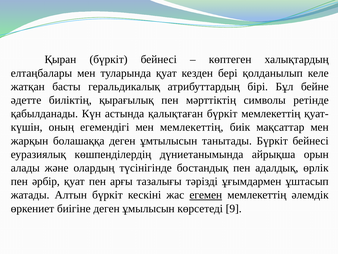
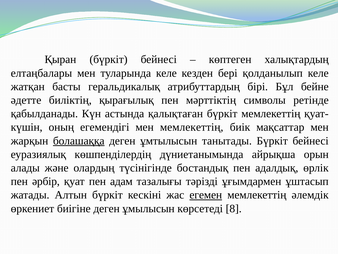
туларында қуат: қуат -> келе (166, 73)
болашаққа underline: none -> present (79, 141)
арғы: арғы -> адам (121, 181)
9: 9 -> 8 (234, 208)
